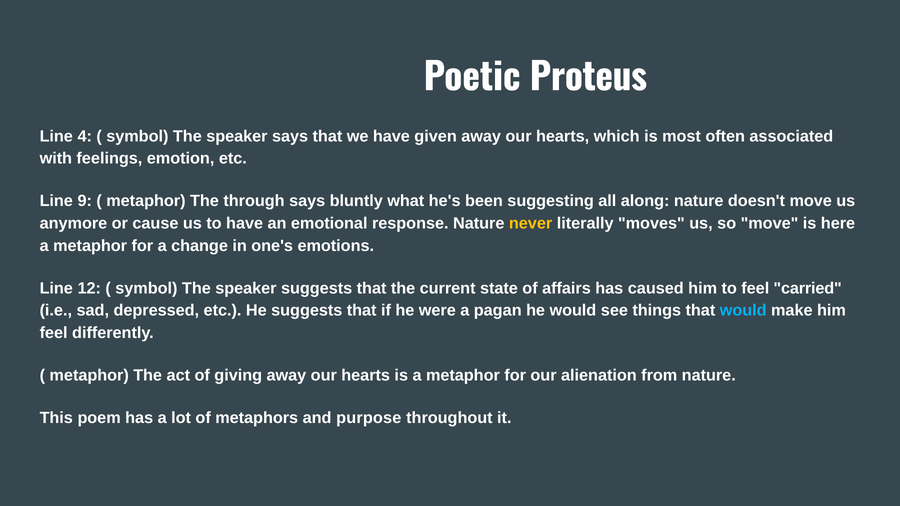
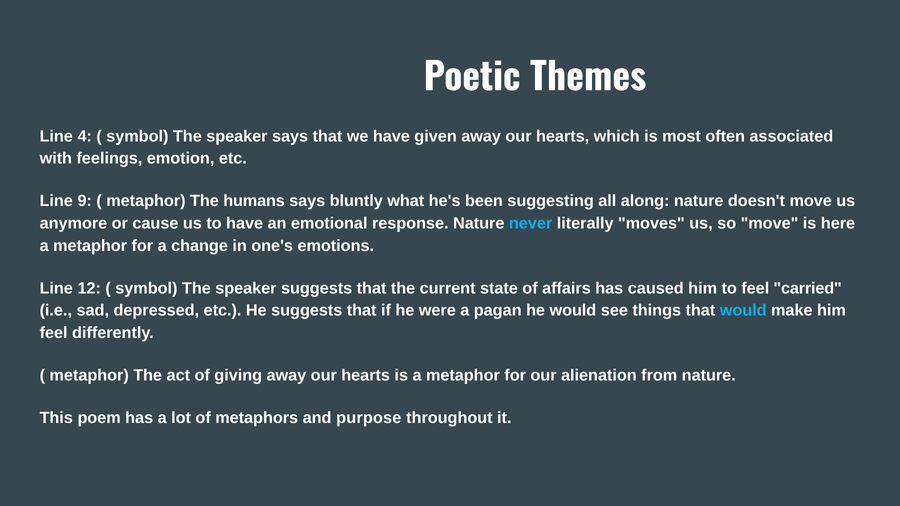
Proteus: Proteus -> Themes (588, 78)
through: through -> humans (254, 201)
never colour: yellow -> light blue (531, 223)
